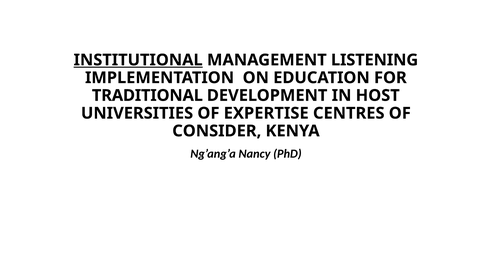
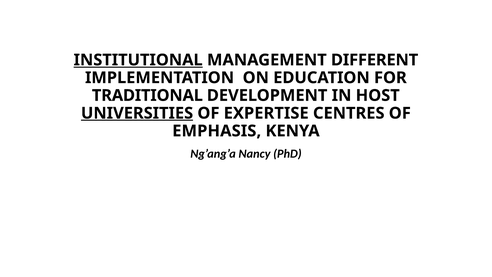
LISTENING: LISTENING -> DIFFERENT (375, 60)
UNIVERSITIES underline: none -> present (137, 113)
CONSIDER: CONSIDER -> EMPHASIS (217, 131)
